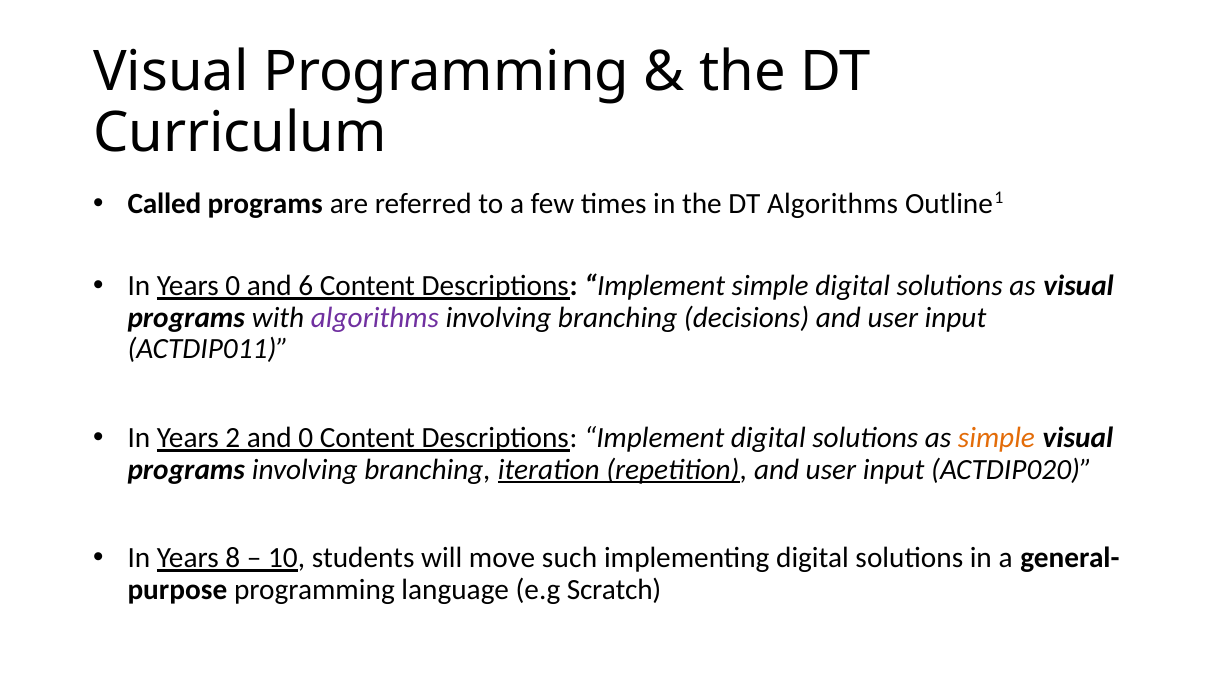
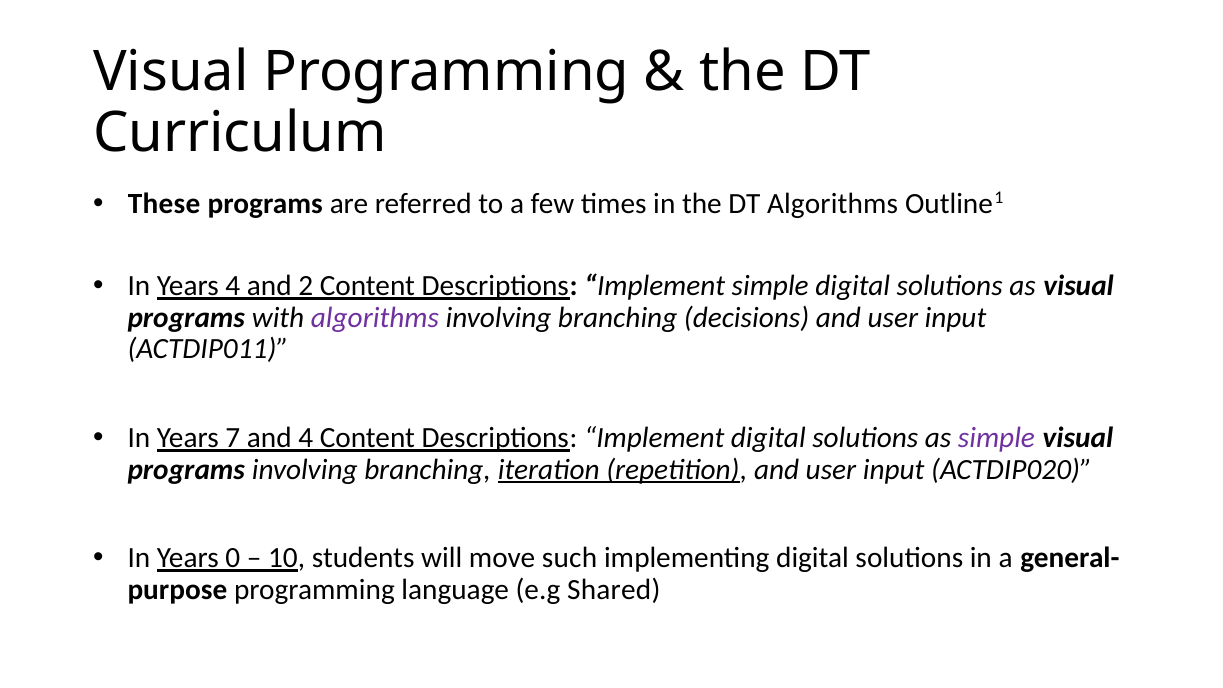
Called: Called -> These (164, 203)
Years 0: 0 -> 4 (233, 286)
6: 6 -> 2 (306, 286)
2: 2 -> 7 (233, 438)
and 0: 0 -> 4 (306, 438)
simple colour: orange -> purple (996, 438)
8: 8 -> 0 (233, 558)
Scratch: Scratch -> Shared (614, 590)
